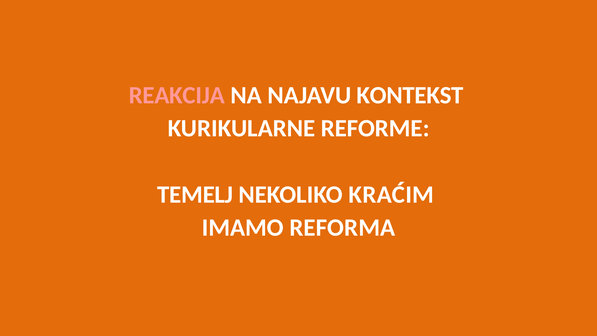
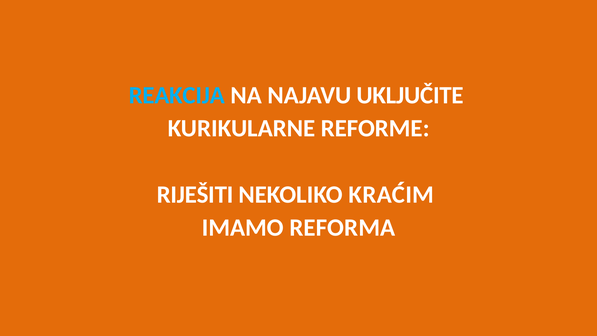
REAKCIJA colour: pink -> light blue (177, 95)
KONTEKST: KONTEKST -> UKLJUČITE (410, 95)
TEMELJ: TEMELJ -> RIJEŠITI (195, 194)
